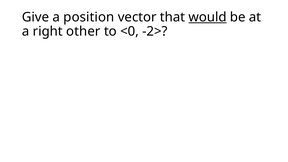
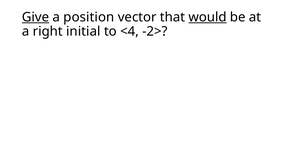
Give underline: none -> present (36, 17)
other: other -> initial (83, 31)
<0: <0 -> <4 (130, 31)
